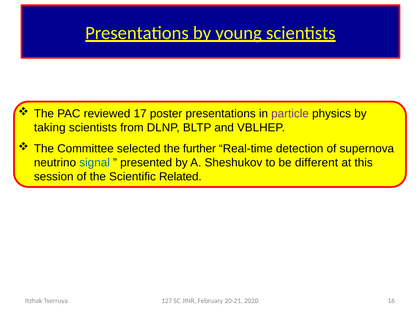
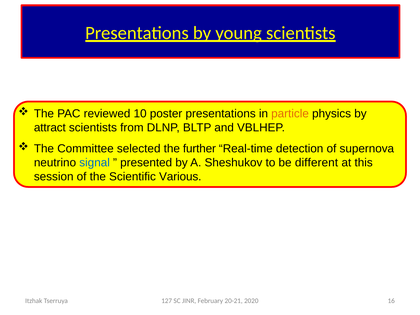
17: 17 -> 10 (140, 114)
particle colour: purple -> orange (290, 114)
taking: taking -> attract (50, 128)
Related: Related -> Various (180, 177)
